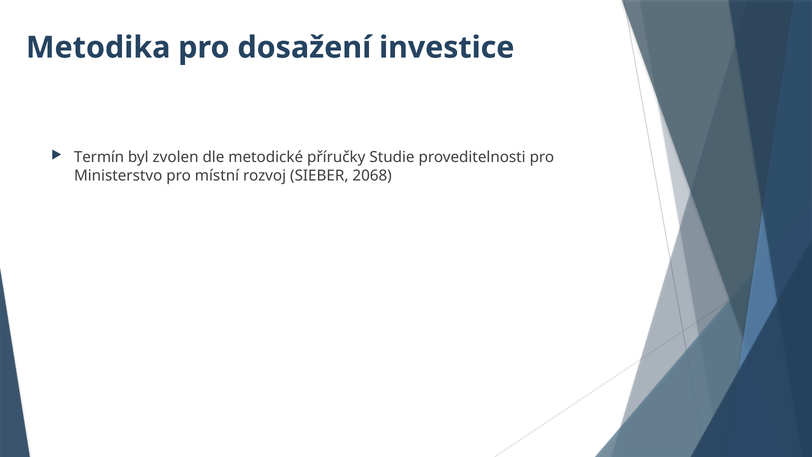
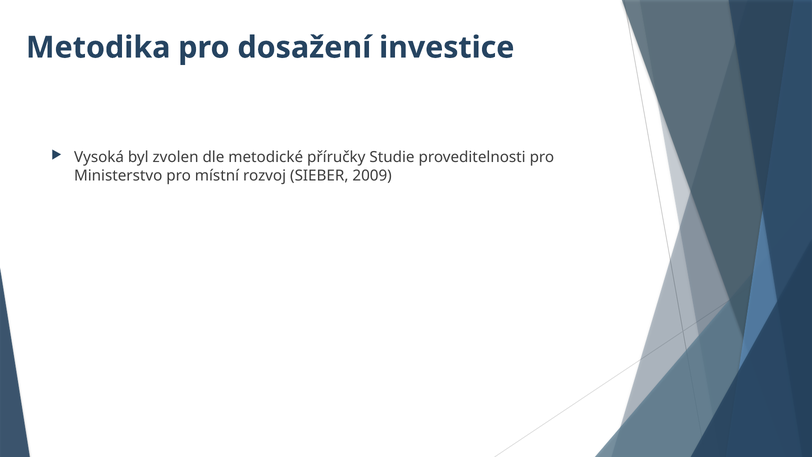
Termín: Termín -> Vysoká (99, 157)
2068: 2068 -> 2009 (372, 175)
